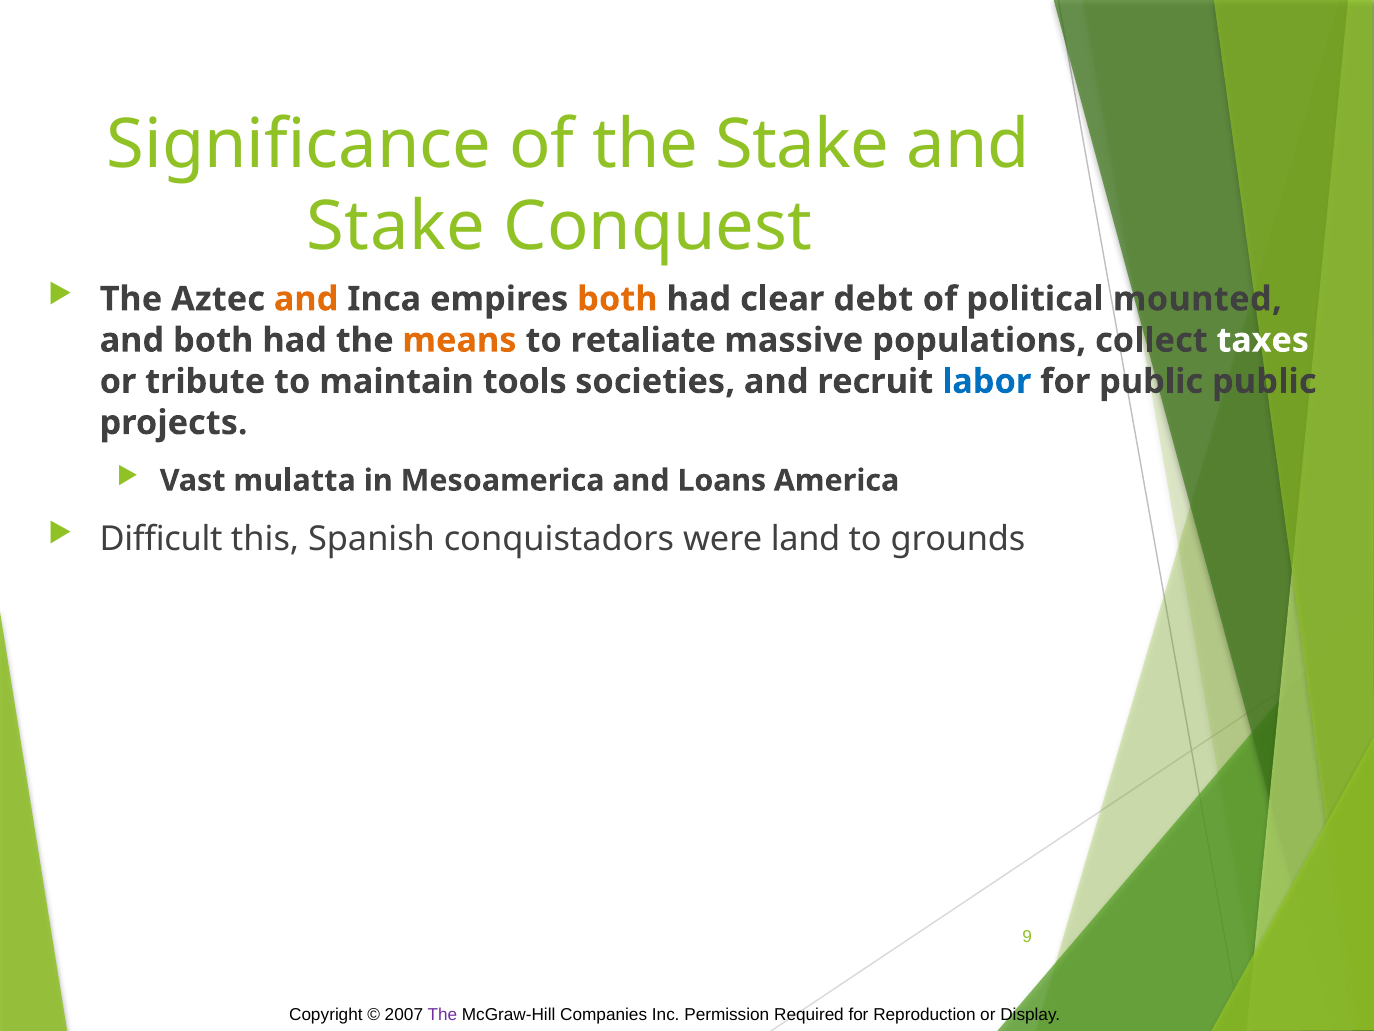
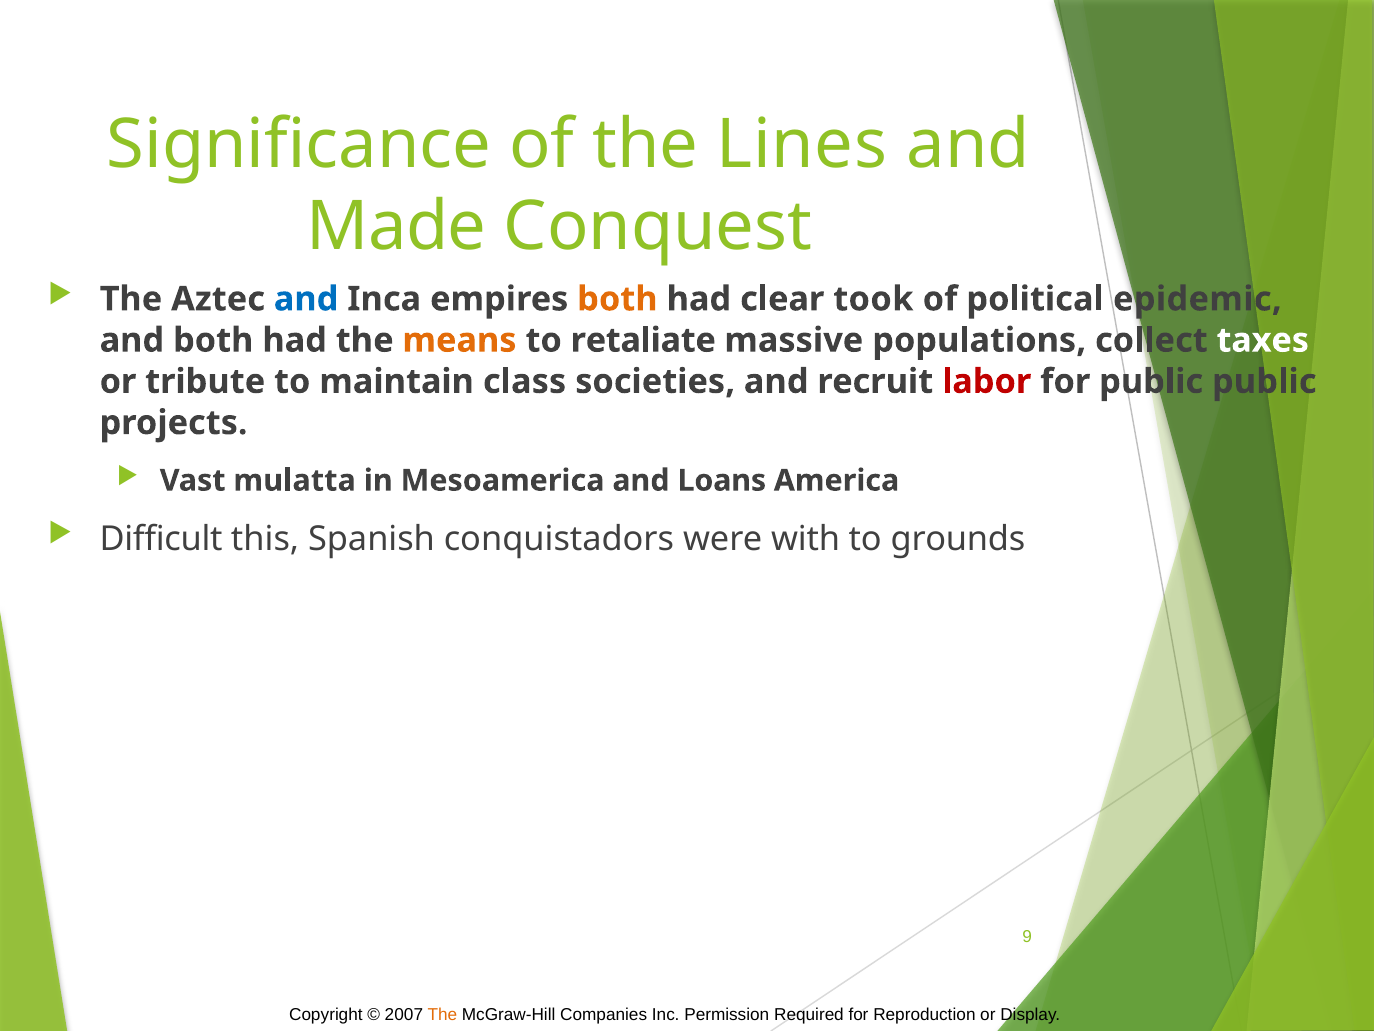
the Stake: Stake -> Lines (802, 144)
Stake: Stake -> Made (397, 227)
and colour: orange -> blue (306, 299)
debt: debt -> took (873, 299)
mounted: mounted -> epidemic (1197, 299)
tools: tools -> class (525, 381)
labor colour: blue -> red (987, 381)
land: land -> with (806, 539)
The colour: purple -> orange (442, 1014)
